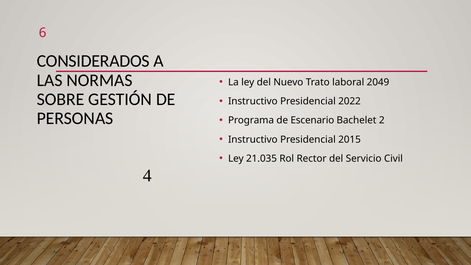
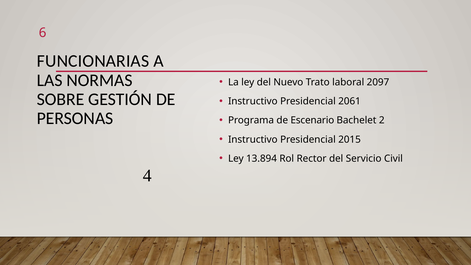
CONSIDERADOS: CONSIDERADOS -> FUNCIONARIAS (93, 61)
2049: 2049 -> 2097 (378, 82)
2022: 2022 -> 2061 (350, 101)
21.035: 21.035 -> 13.894 (261, 158)
